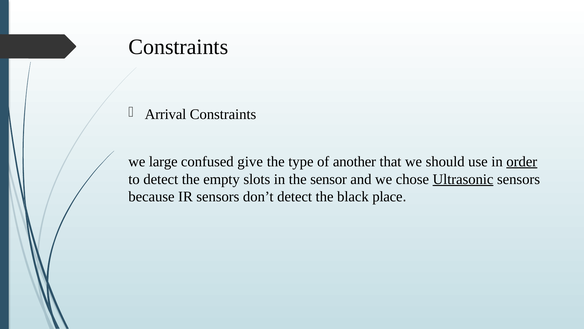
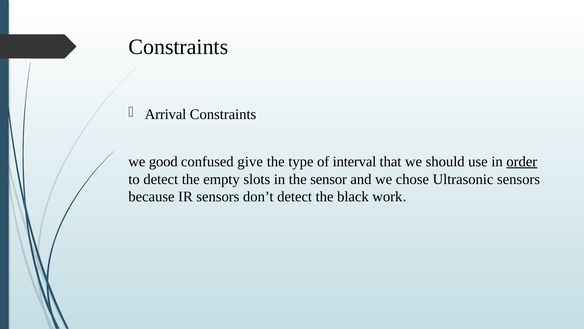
large: large -> good (163, 161)
another: another -> interval (354, 161)
Ultrasonic underline: present -> none (463, 179)
place: place -> work (387, 196)
